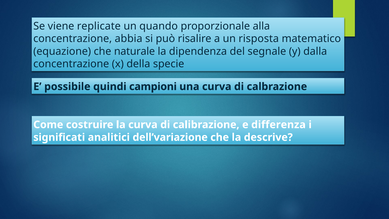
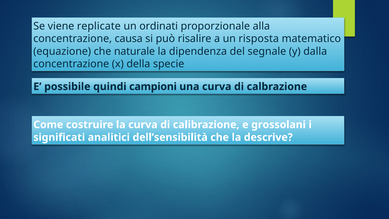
quando: quando -> ordinati (159, 26)
abbia: abbia -> causa (129, 39)
differenza: differenza -> grossolani (278, 125)
dell’variazione: dell’variazione -> dell’sensibilità (170, 137)
